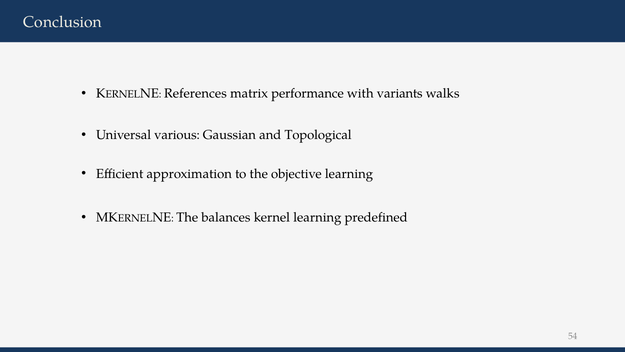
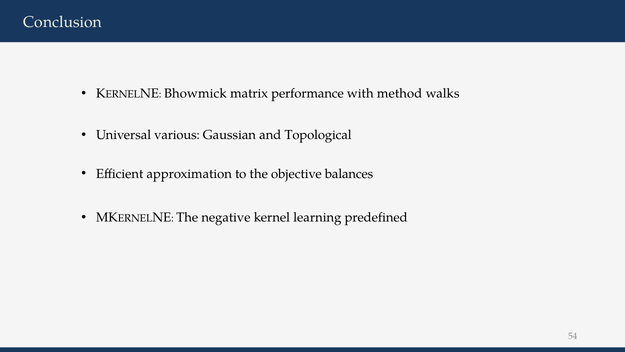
References: References -> Bhowmick (195, 93)
variants: variants -> method (400, 93)
objective learning: learning -> balances (349, 174)
balances: balances -> negative (226, 217)
